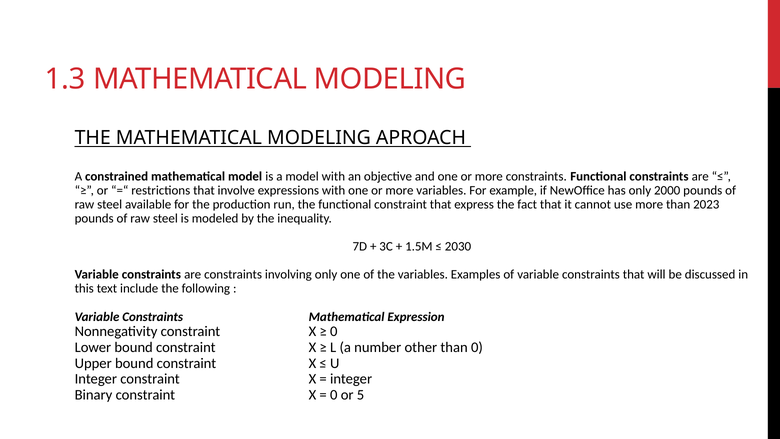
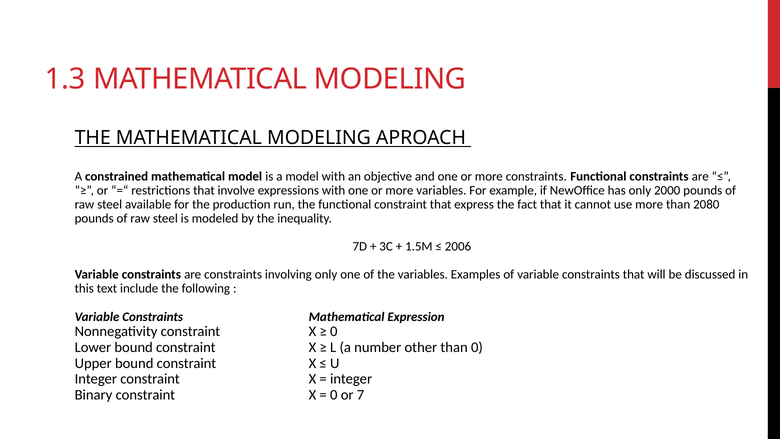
2023: 2023 -> 2080 (706, 204)
2030: 2030 -> 2006 (458, 246)
5: 5 -> 7 (361, 395)
